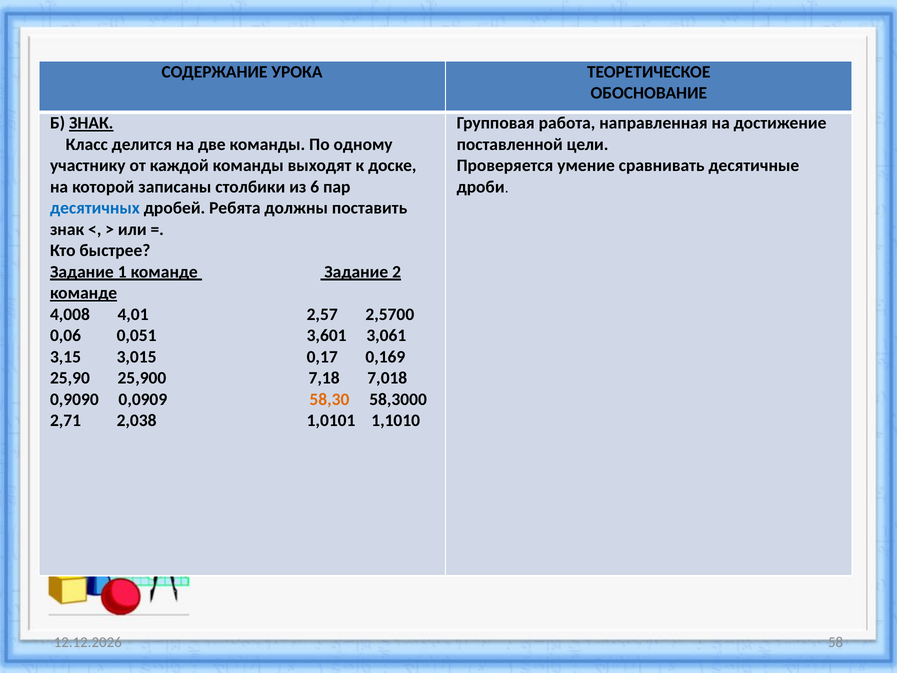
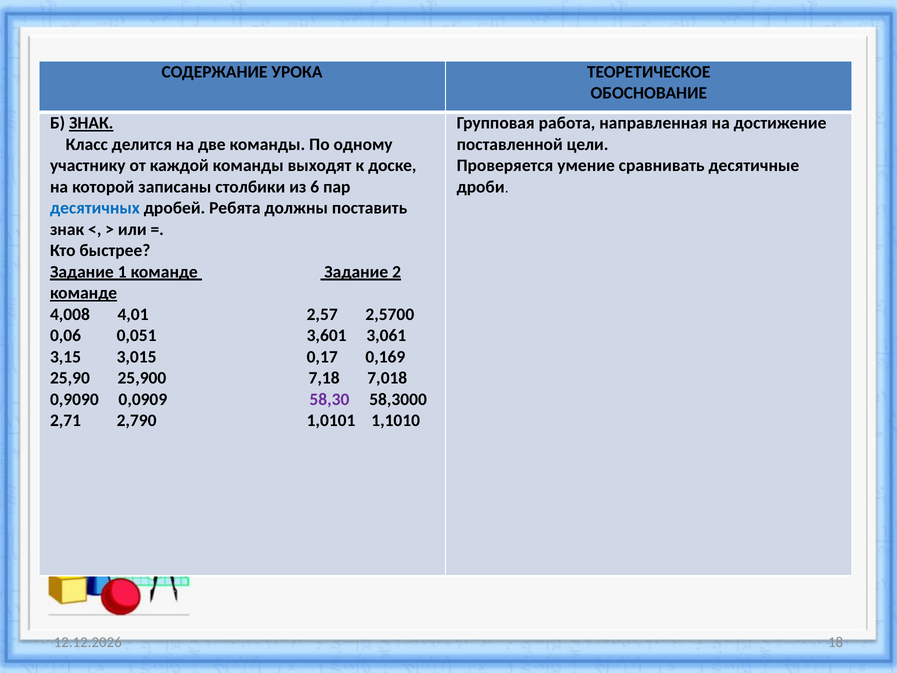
58,30 colour: orange -> purple (329, 399)
2,038: 2,038 -> 2,790 (137, 420)
58: 58 -> 18 (836, 642)
